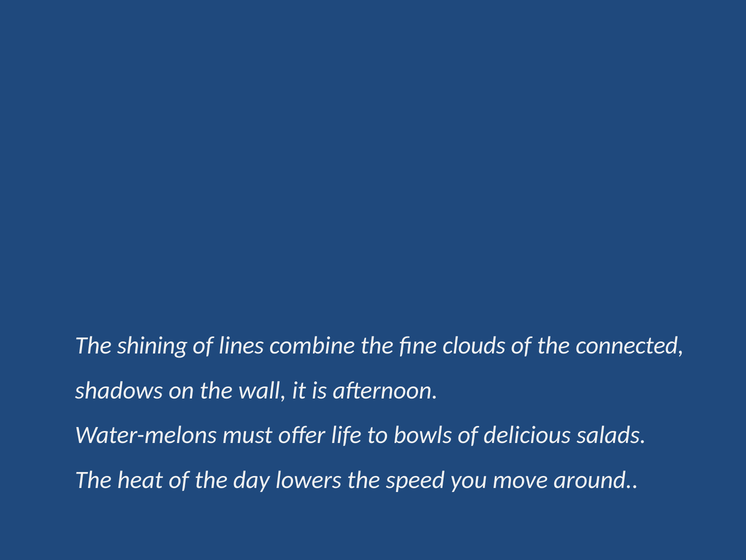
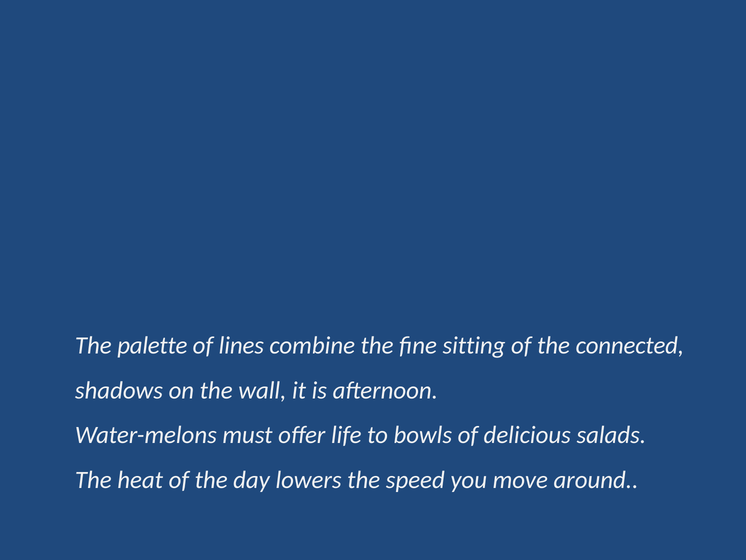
shining: shining -> palette (152, 345)
clouds: clouds -> sitting (474, 345)
